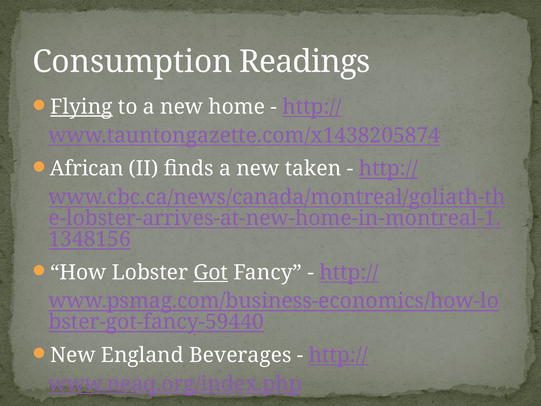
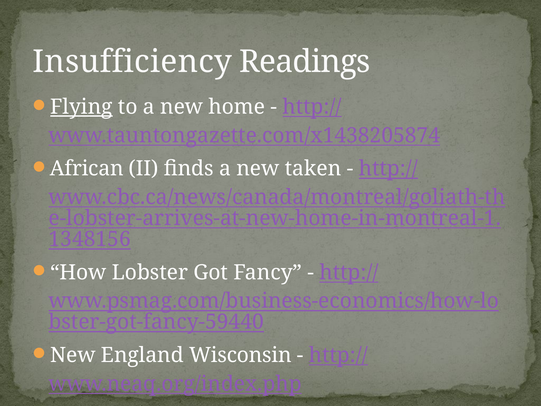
Consumption: Consumption -> Insufficiency (132, 62)
Got underline: present -> none (211, 272)
Beverages: Beverages -> Wisconsin (240, 355)
